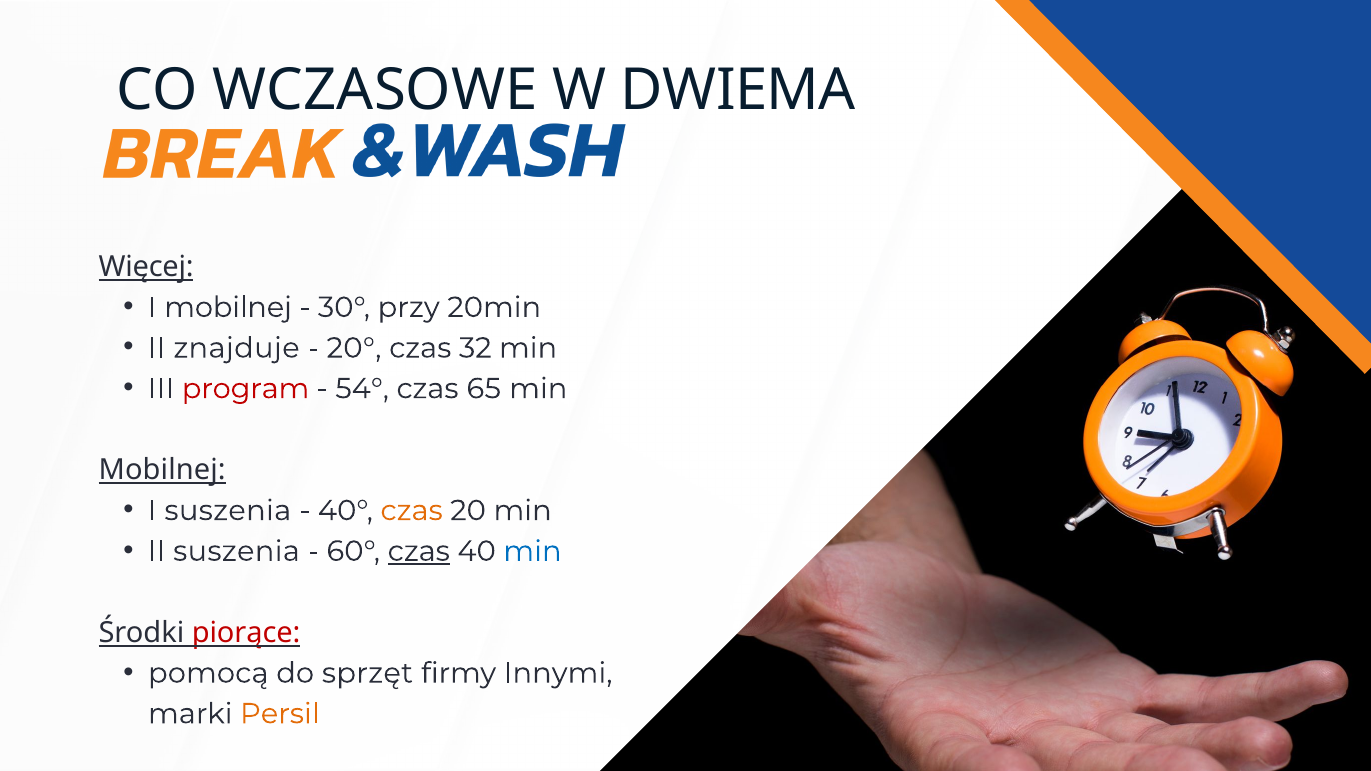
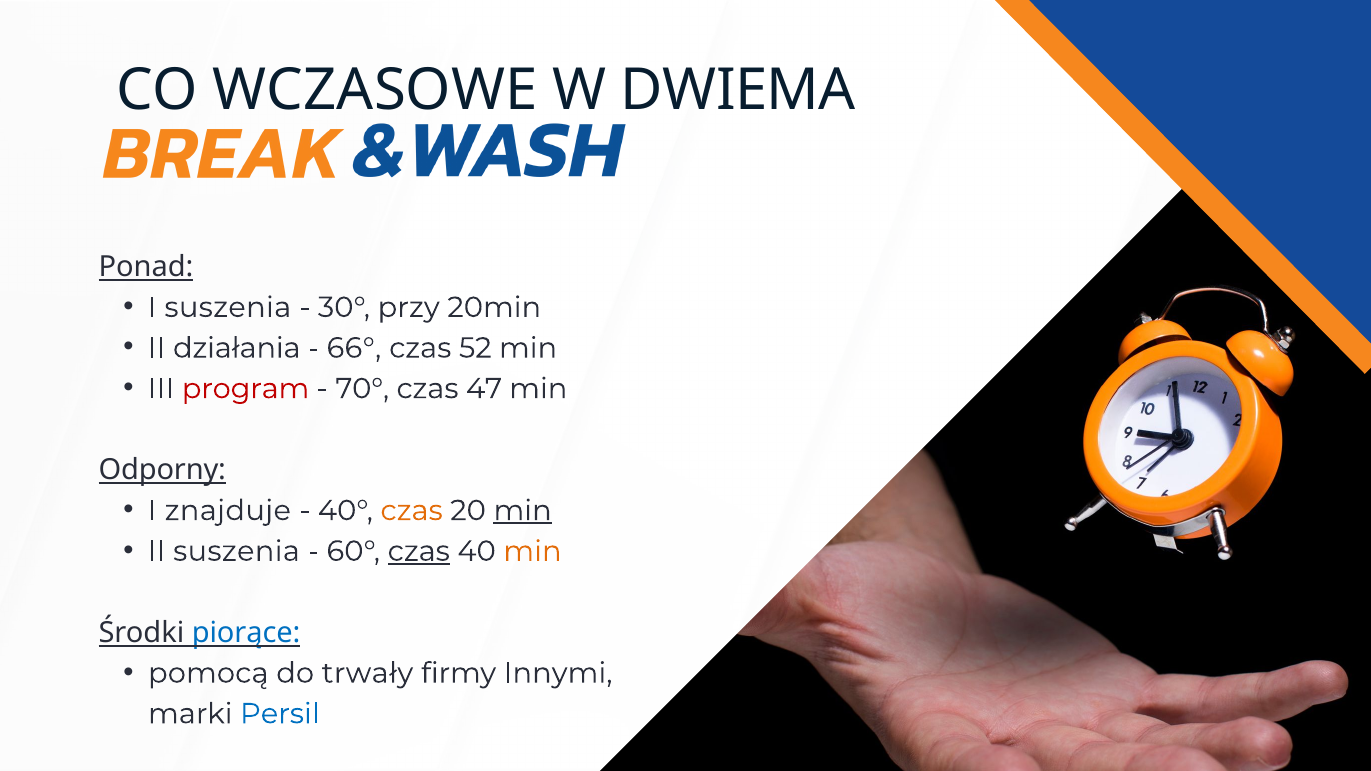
Więcej: Więcej -> Ponad (146, 267)
I mobilnej: mobilnej -> suszenia (228, 307)
znajduje: znajduje -> działania (237, 348)
20°: 20° -> 66° (354, 348)
32: 32 -> 52 (475, 348)
54°: 54° -> 70° (362, 389)
65: 65 -> 47 (484, 389)
Mobilnej: Mobilnej -> Odporny (162, 470)
I suszenia: suszenia -> znajduje (228, 511)
min underline: none -> present (523, 511)
min colour: blue -> orange (532, 551)
piorące colour: red -> blue (246, 633)
sprzęt: sprzęt -> trwały (367, 673)
Persil colour: orange -> blue (280, 714)
